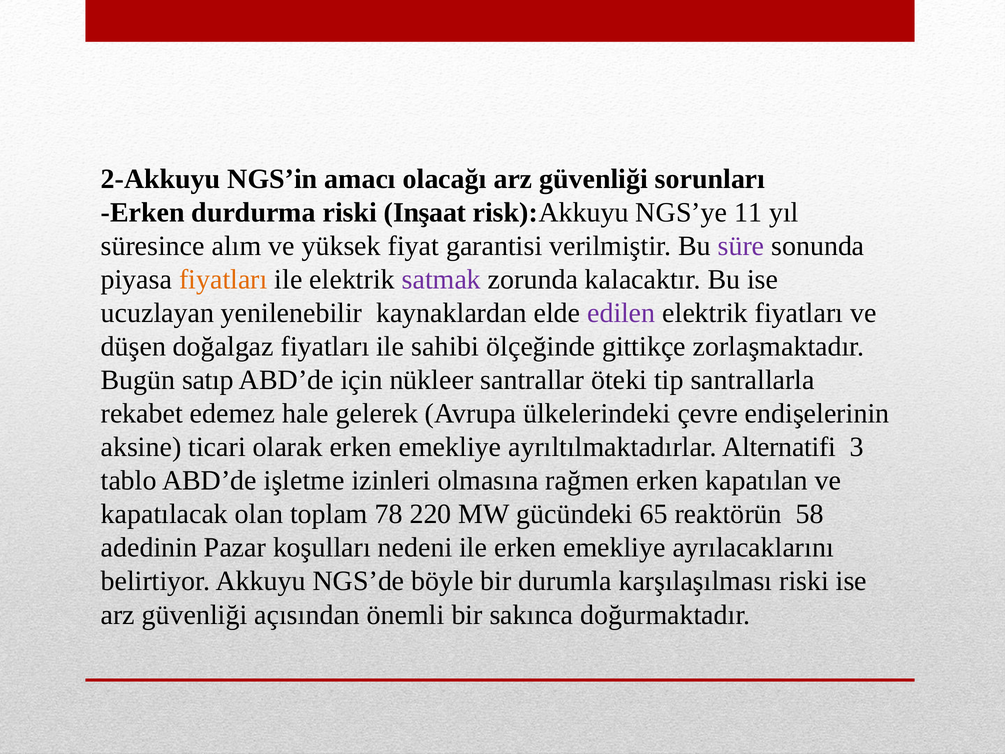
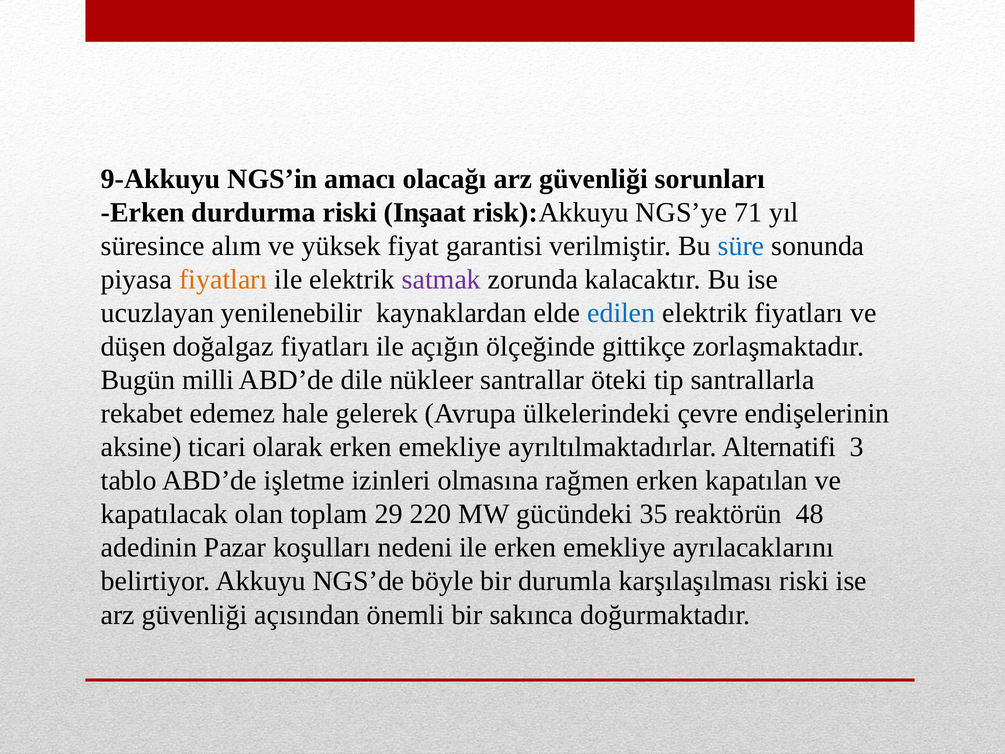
2-Akkuyu: 2-Akkuyu -> 9-Akkuyu (161, 179)
11: 11 -> 71 (748, 212)
süre colour: purple -> blue (741, 246)
edilen colour: purple -> blue (621, 313)
sahibi: sahibi -> açığın (445, 346)
satıp: satıp -> milli (208, 380)
için: için -> dile (362, 380)
78: 78 -> 29 (389, 514)
65: 65 -> 35 (654, 514)
58: 58 -> 48 (810, 514)
